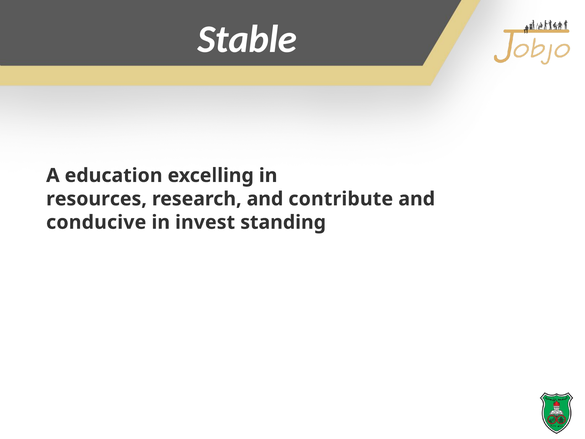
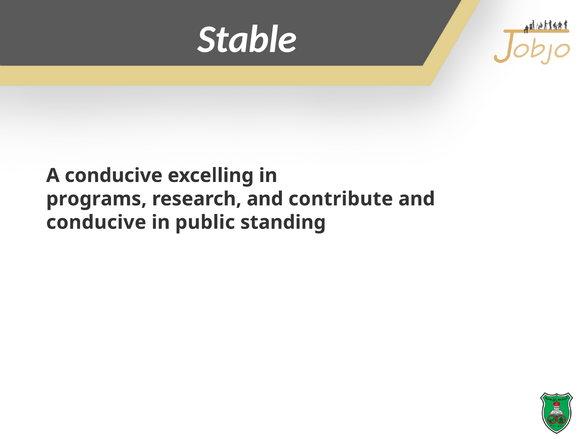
A education: education -> conducive (114, 175)
resources: resources -> programs (96, 199)
invest: invest -> public (205, 222)
